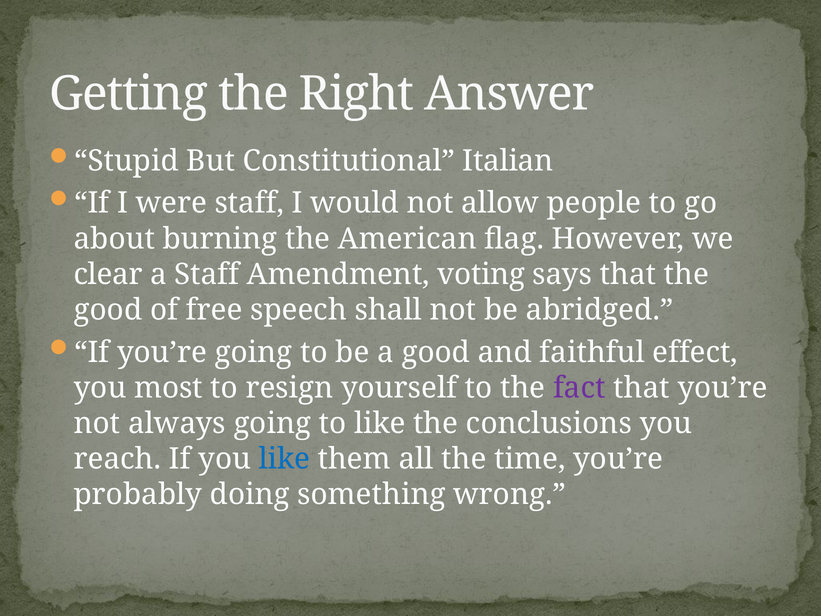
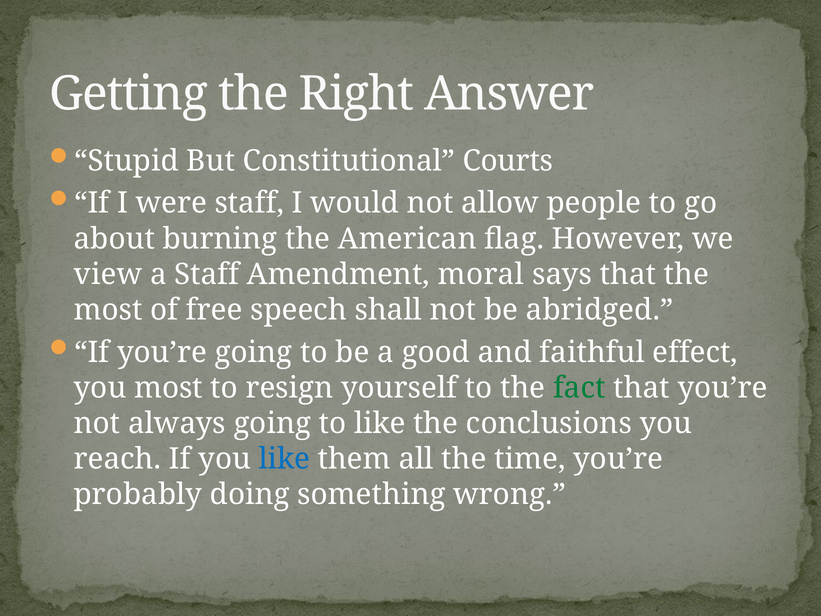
Italian: Italian -> Courts (508, 161)
clear: clear -> view (108, 274)
voting: voting -> moral (481, 274)
good: good -> most (108, 310)
fact colour: purple -> green (579, 388)
